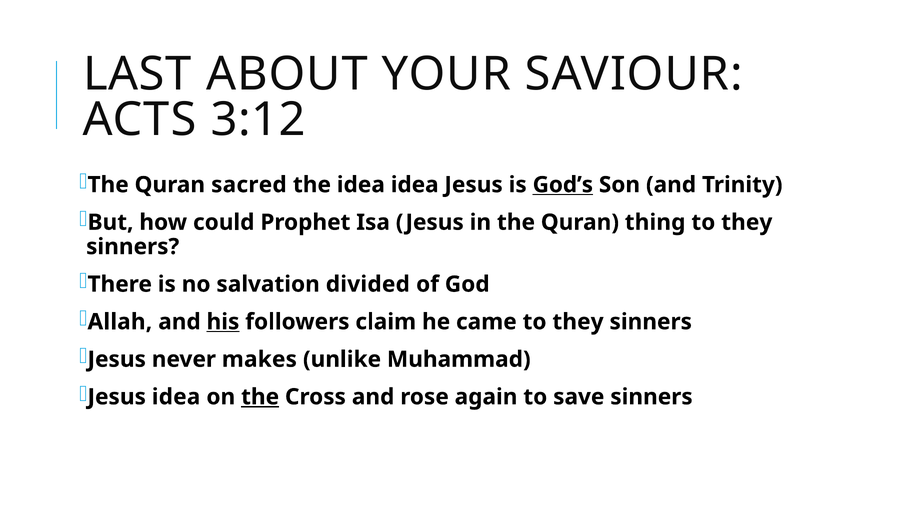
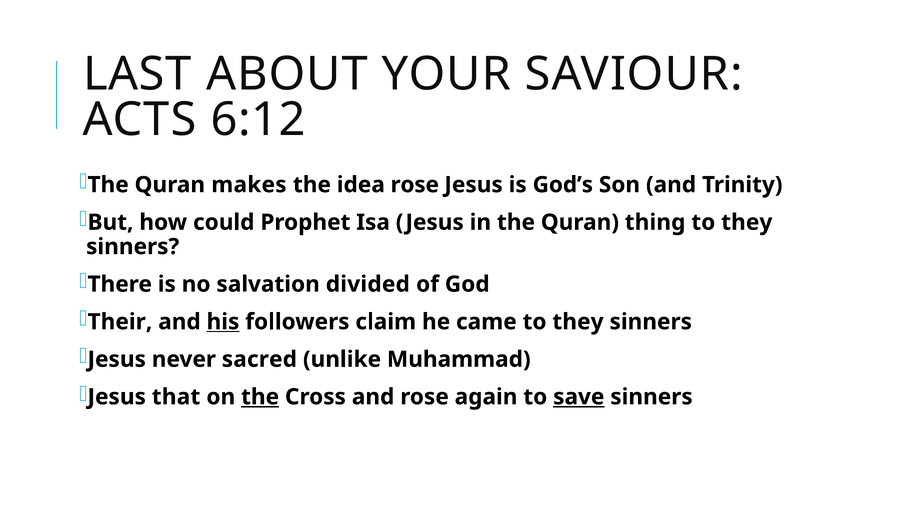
3:12: 3:12 -> 6:12 (258, 120)
sacred: sacred -> makes (249, 185)
idea idea: idea -> rose (415, 185)
God’s underline: present -> none (563, 185)
Allah: Allah -> Their (120, 322)
makes: makes -> sacred (259, 360)
Jesus idea: idea -> that (176, 397)
save underline: none -> present (579, 397)
